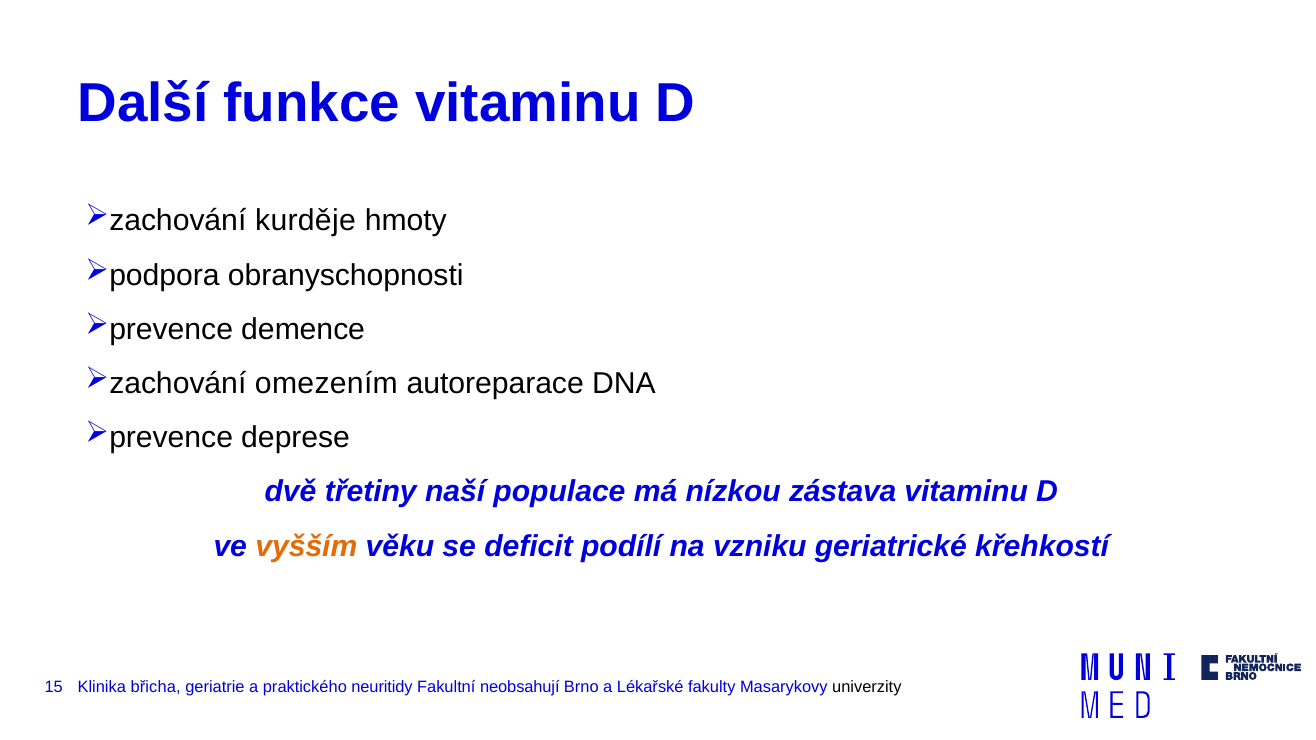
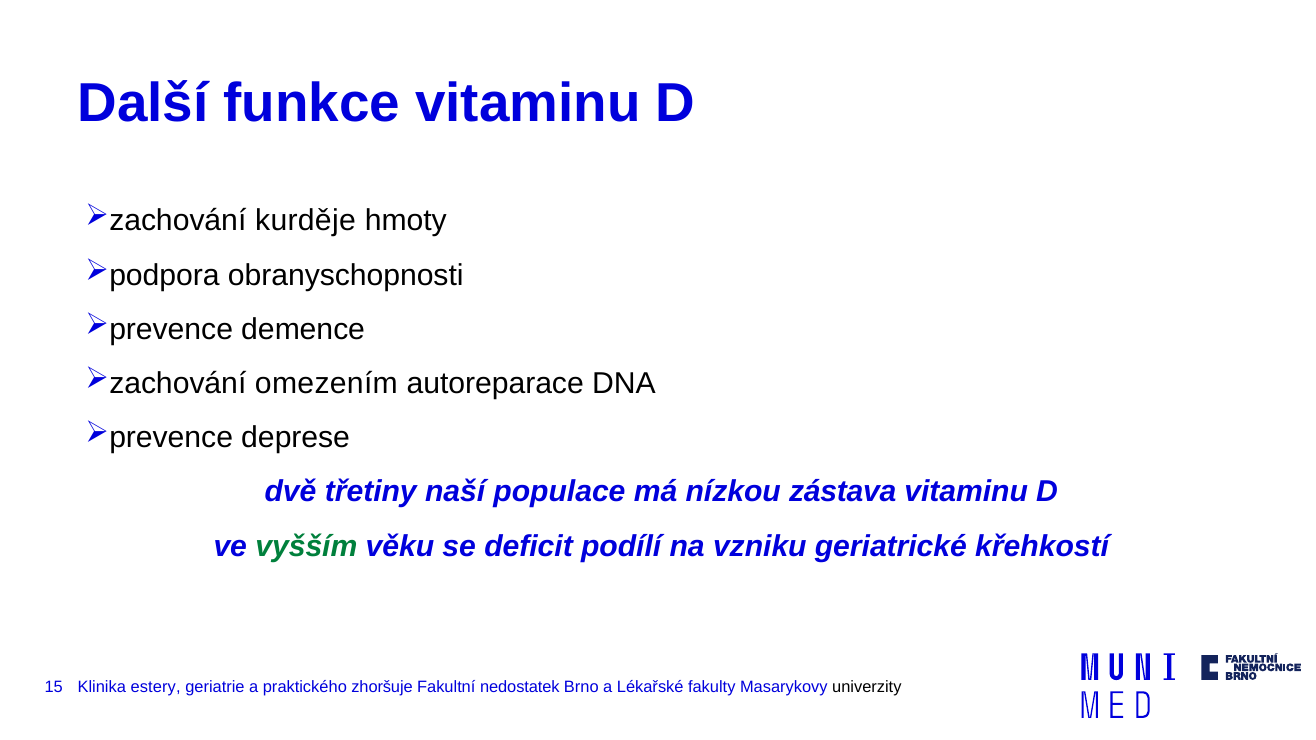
vyšším colour: orange -> green (306, 546)
břicha: břicha -> estery (156, 687)
neuritidy: neuritidy -> zhoršuje (382, 687)
neobsahují: neobsahují -> nedostatek (520, 687)
